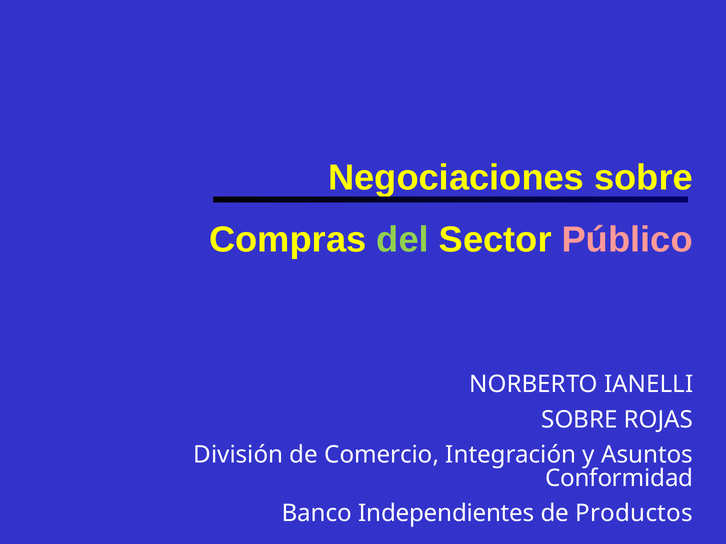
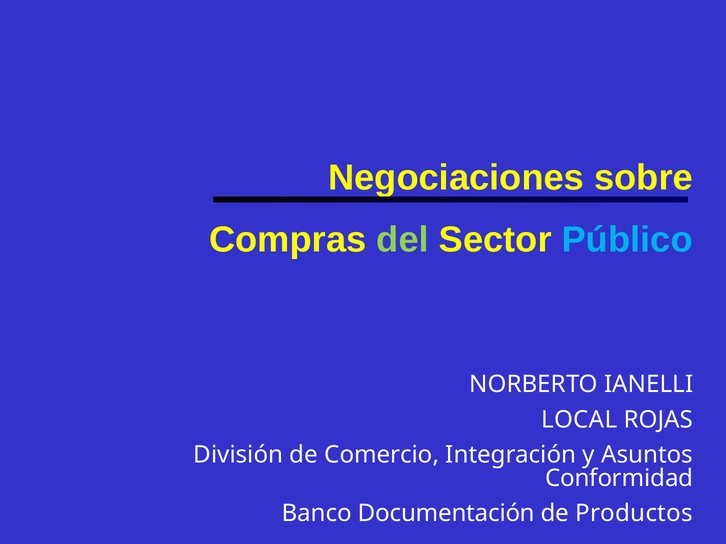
Público colour: pink -> light blue (627, 240)
SOBRE: SOBRE -> LOCAL (579, 420)
Independientes: Independientes -> Documentación (446, 514)
